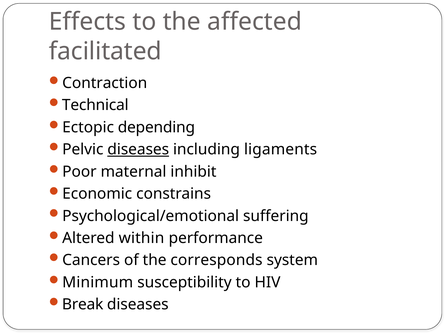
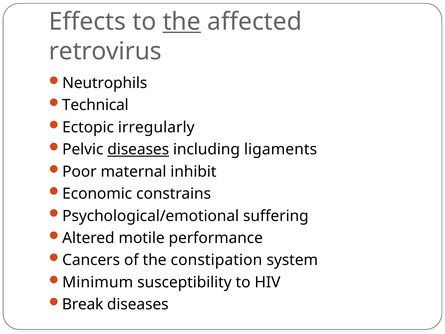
the underline: none -> present (182, 22)
facilitated: facilitated -> retrovirus (105, 51)
Contraction: Contraction -> Neutrophils (105, 83)
depending: depending -> irregularly (156, 127)
within: within -> motile (142, 238)
corresponds: corresponds -> constipation (216, 260)
